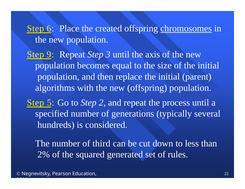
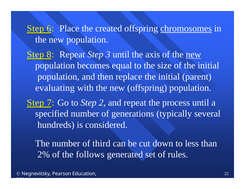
9: 9 -> 8 (50, 55)
new underline: none -> present (193, 55)
algorithms: algorithms -> evaluating (55, 88)
5: 5 -> 7 (51, 103)
squared: squared -> follows (90, 155)
